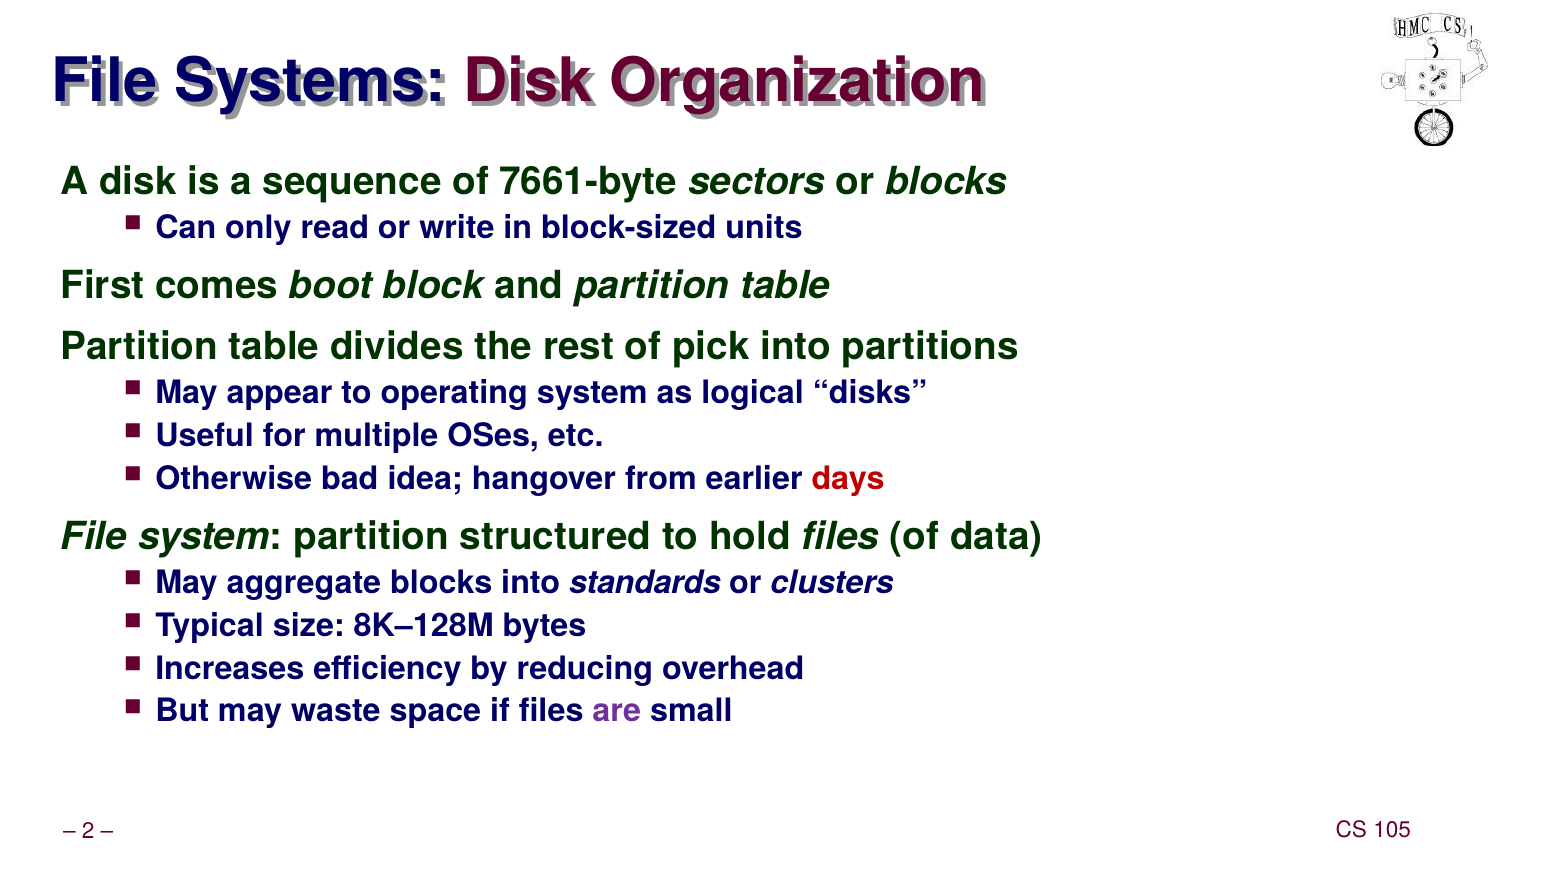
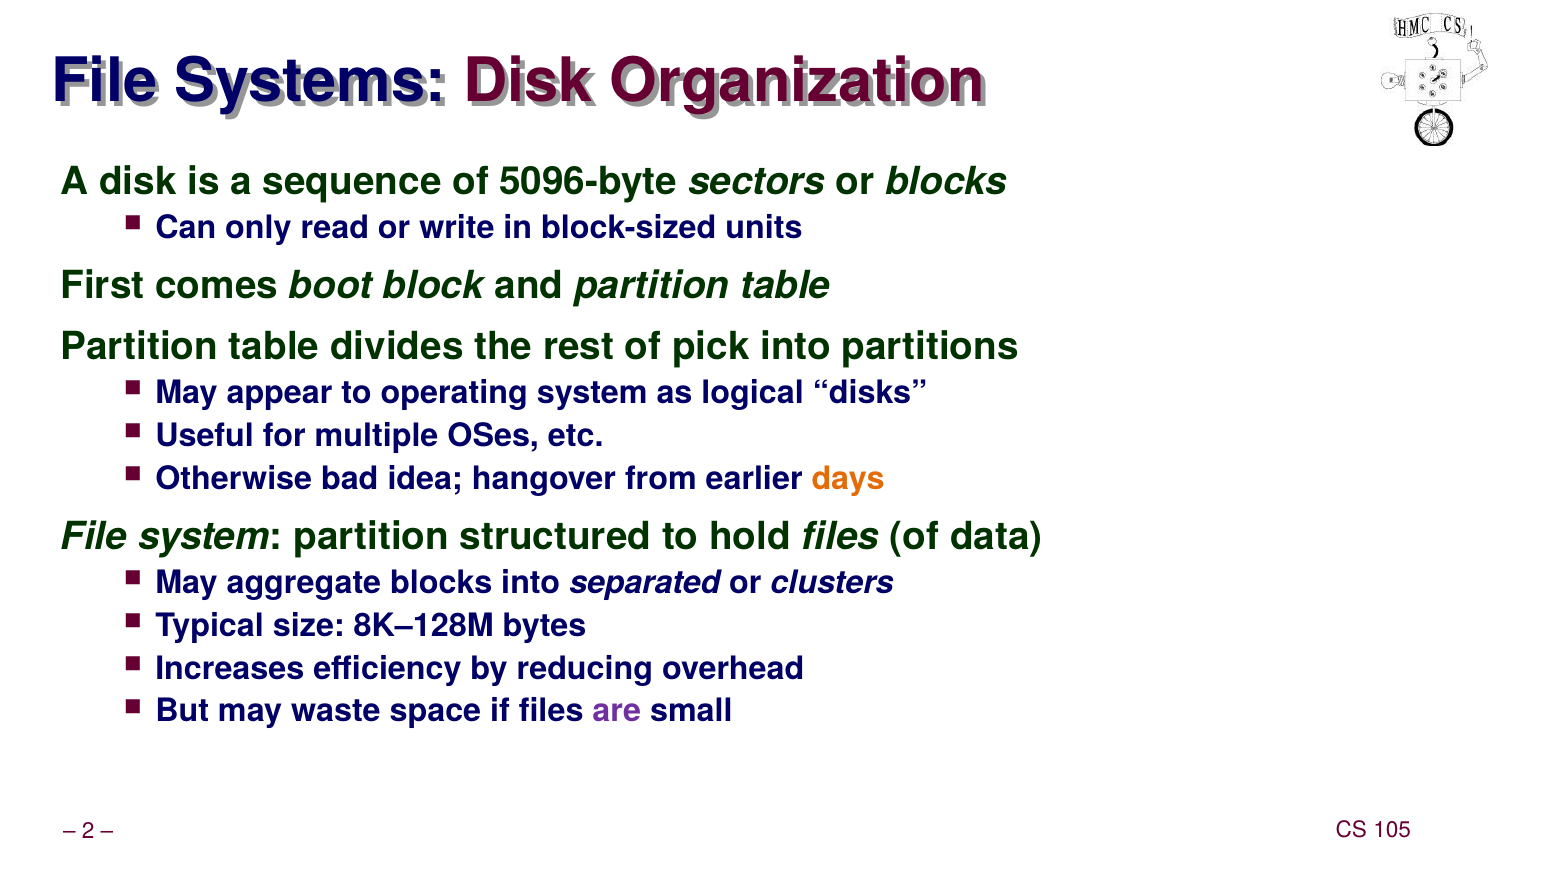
7661-byte: 7661-byte -> 5096-byte (588, 181)
days colour: red -> orange (848, 479)
standards: standards -> separated (645, 583)
